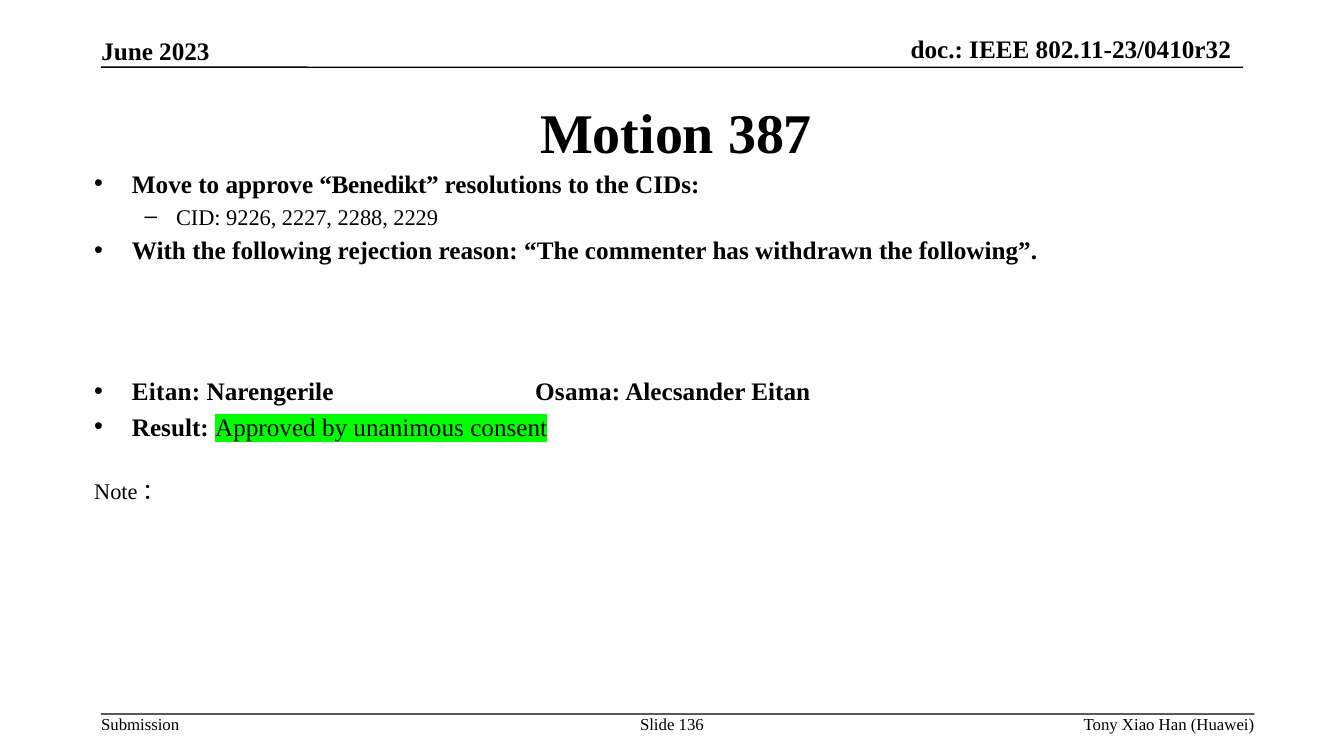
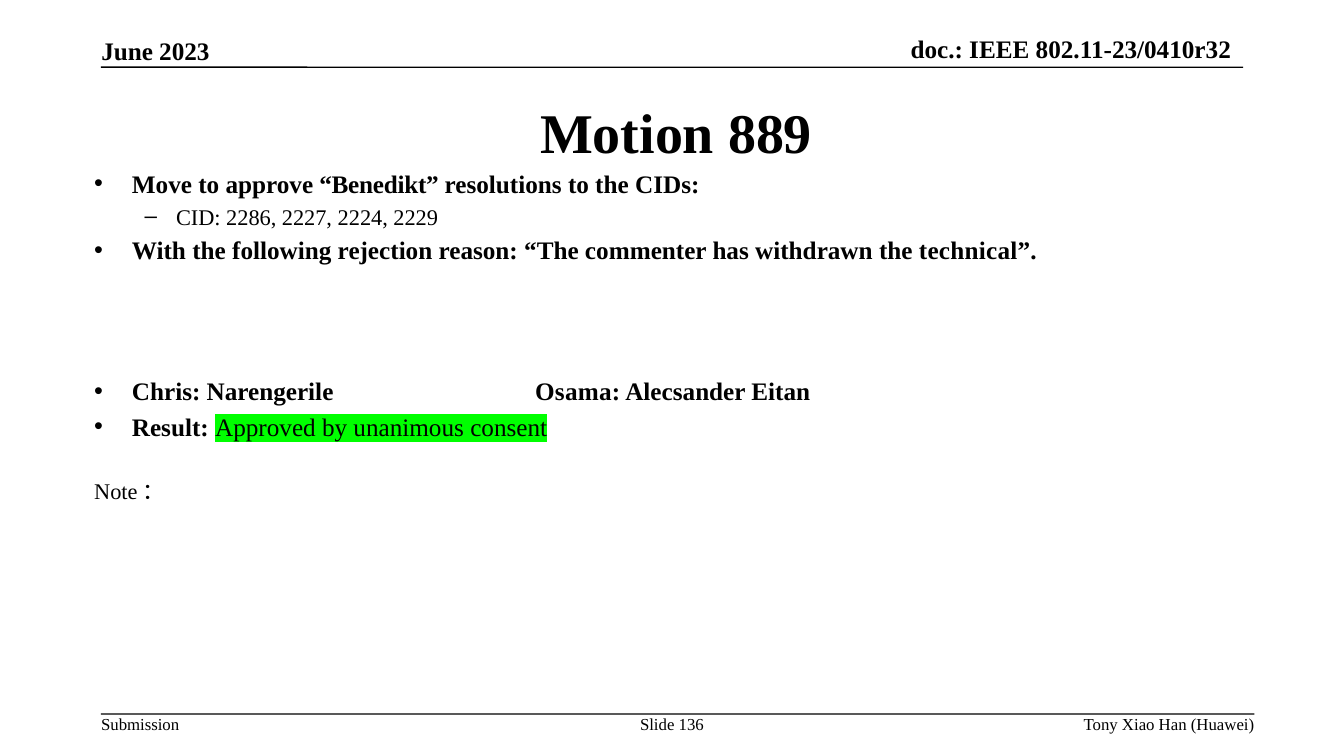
387: 387 -> 889 (770, 135)
9226: 9226 -> 2286 (251, 218)
2288: 2288 -> 2224 (363, 218)
withdrawn the following: following -> technical (978, 252)
Eitan: Eitan -> Chris (166, 393)
